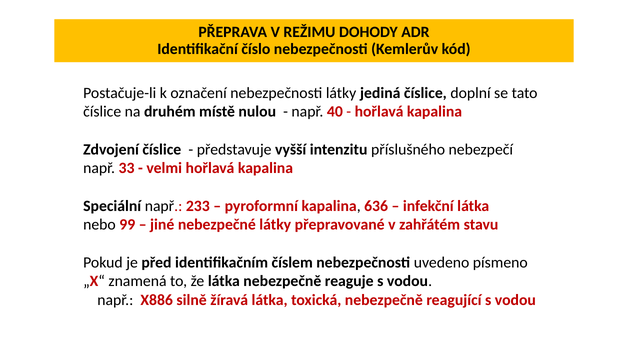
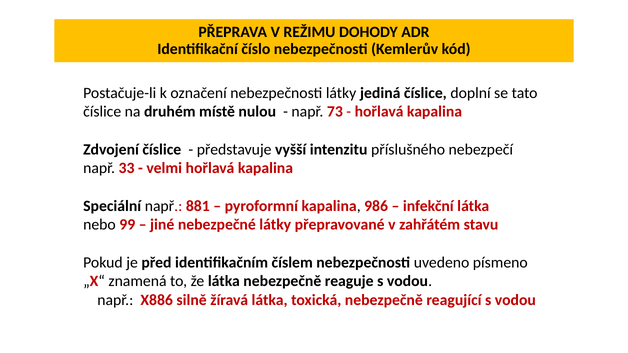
40: 40 -> 73 (335, 112)
233: 233 -> 881 (198, 206)
636: 636 -> 986 (376, 206)
